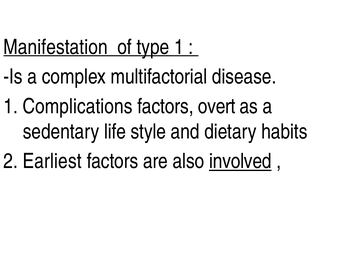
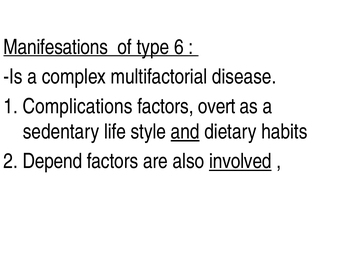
Manifestation: Manifestation -> Manifesations (56, 47)
type 1: 1 -> 6 (179, 47)
and underline: none -> present (185, 132)
Earliest: Earliest -> Depend (52, 161)
